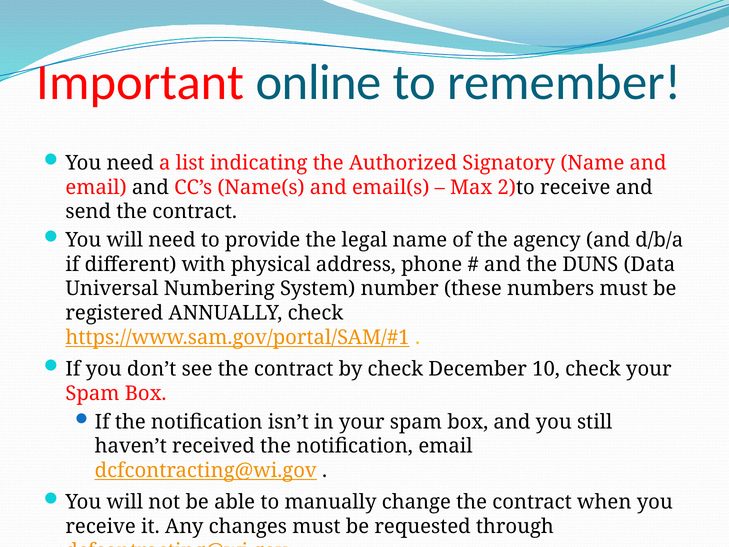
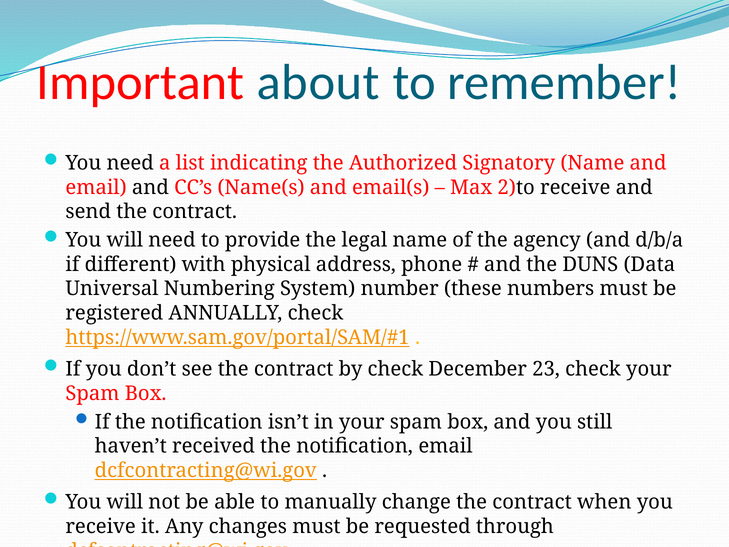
online: online -> about (318, 82)
10: 10 -> 23 (546, 369)
